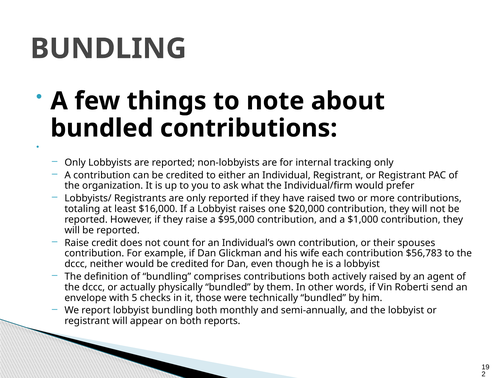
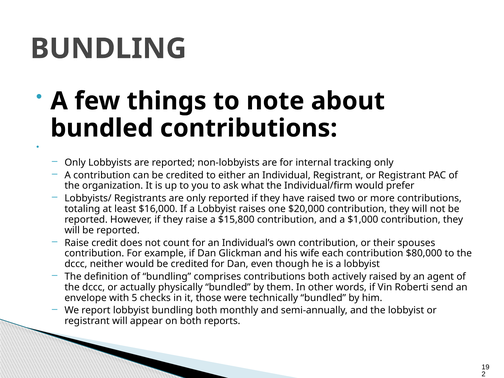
$95,000: $95,000 -> $15,800 (236, 220)
$56,783: $56,783 -> $80,000 (424, 253)
